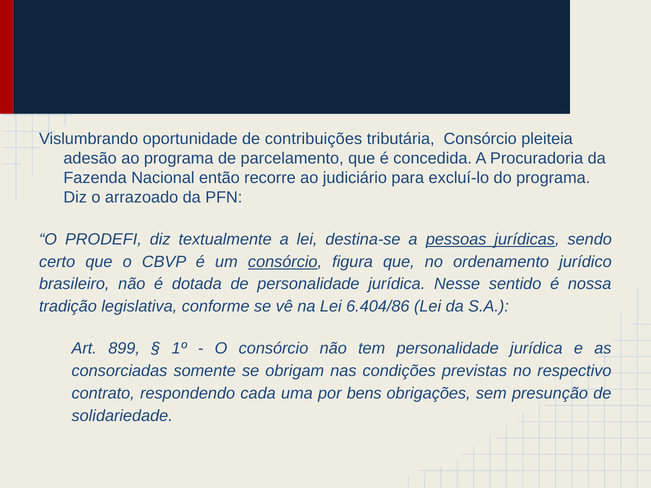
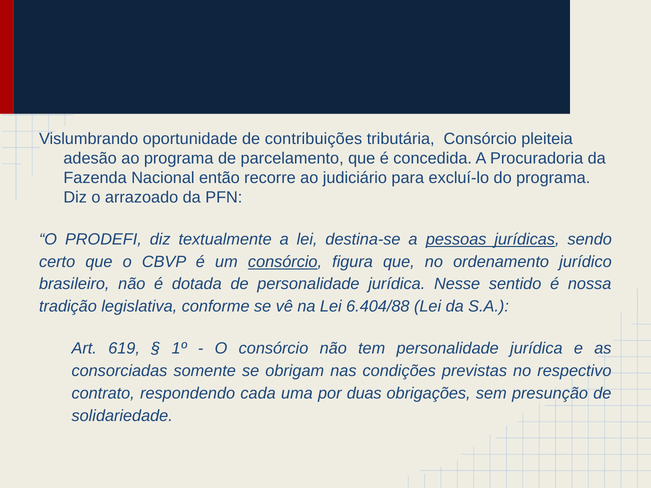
6.404/86: 6.404/86 -> 6.404/88 (378, 307)
899: 899 -> 619 (124, 349)
bens: bens -> duas (364, 394)
